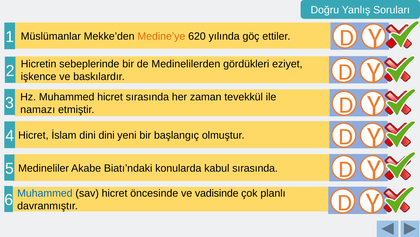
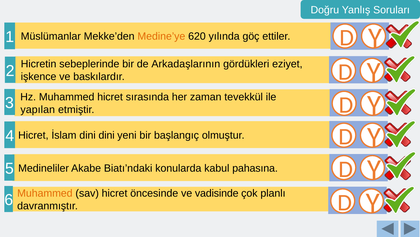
Medinelilerden: Medinelilerden -> Arkadaşlarının (186, 64)
namazı: namazı -> yapılan (38, 109)
kabul sırasında: sırasında -> pahasına (255, 168)
Muhammed colour: blue -> orange (45, 193)
